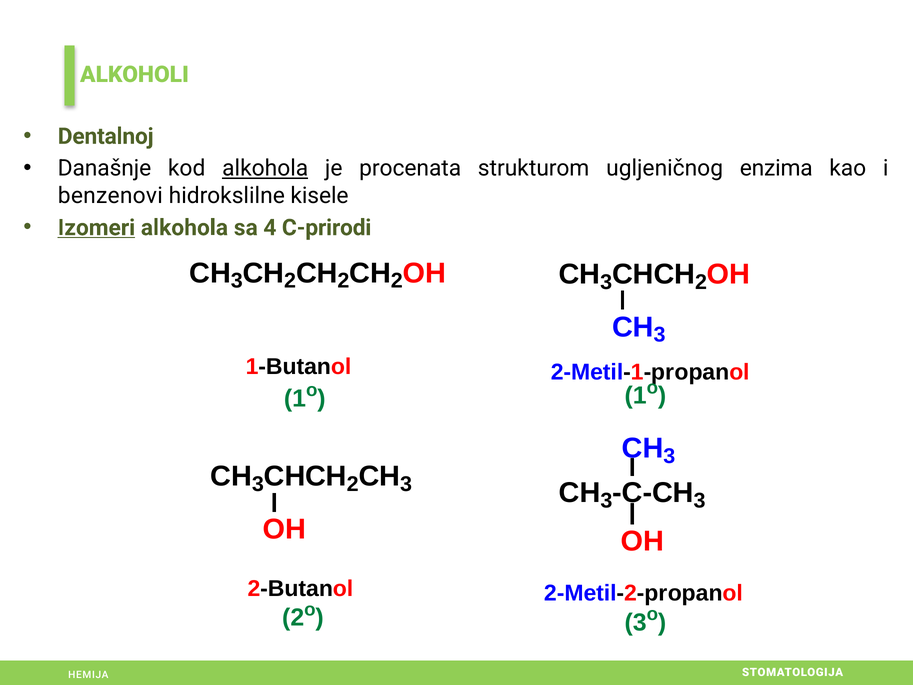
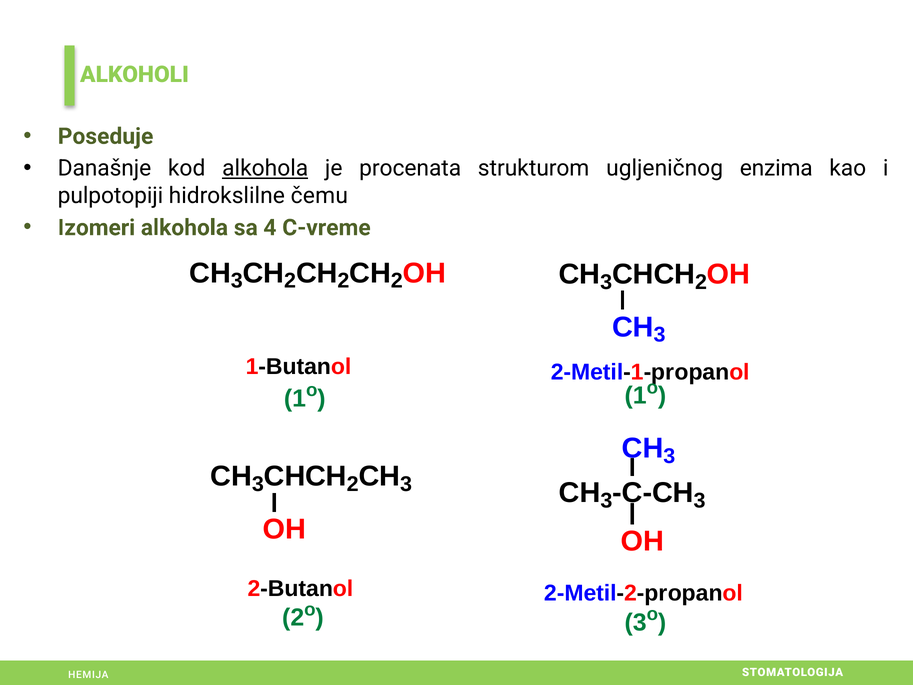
Dentalnoj: Dentalnoj -> Poseduje (106, 136)
benzenovi: benzenovi -> pulpotopiji (110, 196)
kisele: kisele -> čemu (319, 196)
Izomeri underline: present -> none (96, 228)
C-prirodi: C-prirodi -> C-vreme (326, 228)
